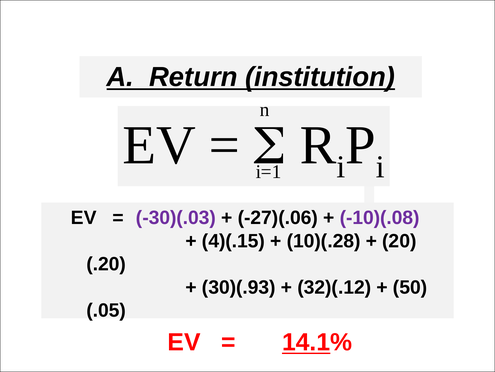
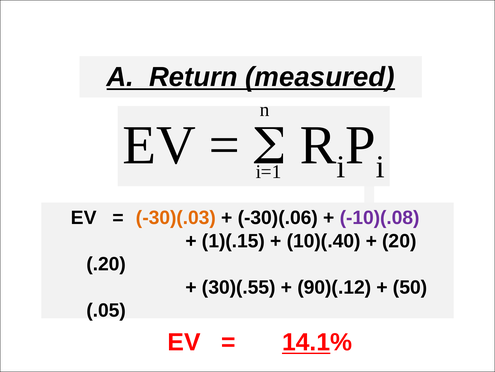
institution: institution -> measured (320, 77)
-30)(.03 colour: purple -> orange (176, 218)
-27)(.06: -27)(.06 -> -30)(.06 (278, 218)
4)(.15: 4)(.15 -> 1)(.15 (233, 241)
10)(.28: 10)(.28 -> 10)(.40 (324, 241)
30)(.93: 30)(.93 -> 30)(.55 (239, 287)
32)(.12: 32)(.12 -> 90)(.12 (334, 287)
